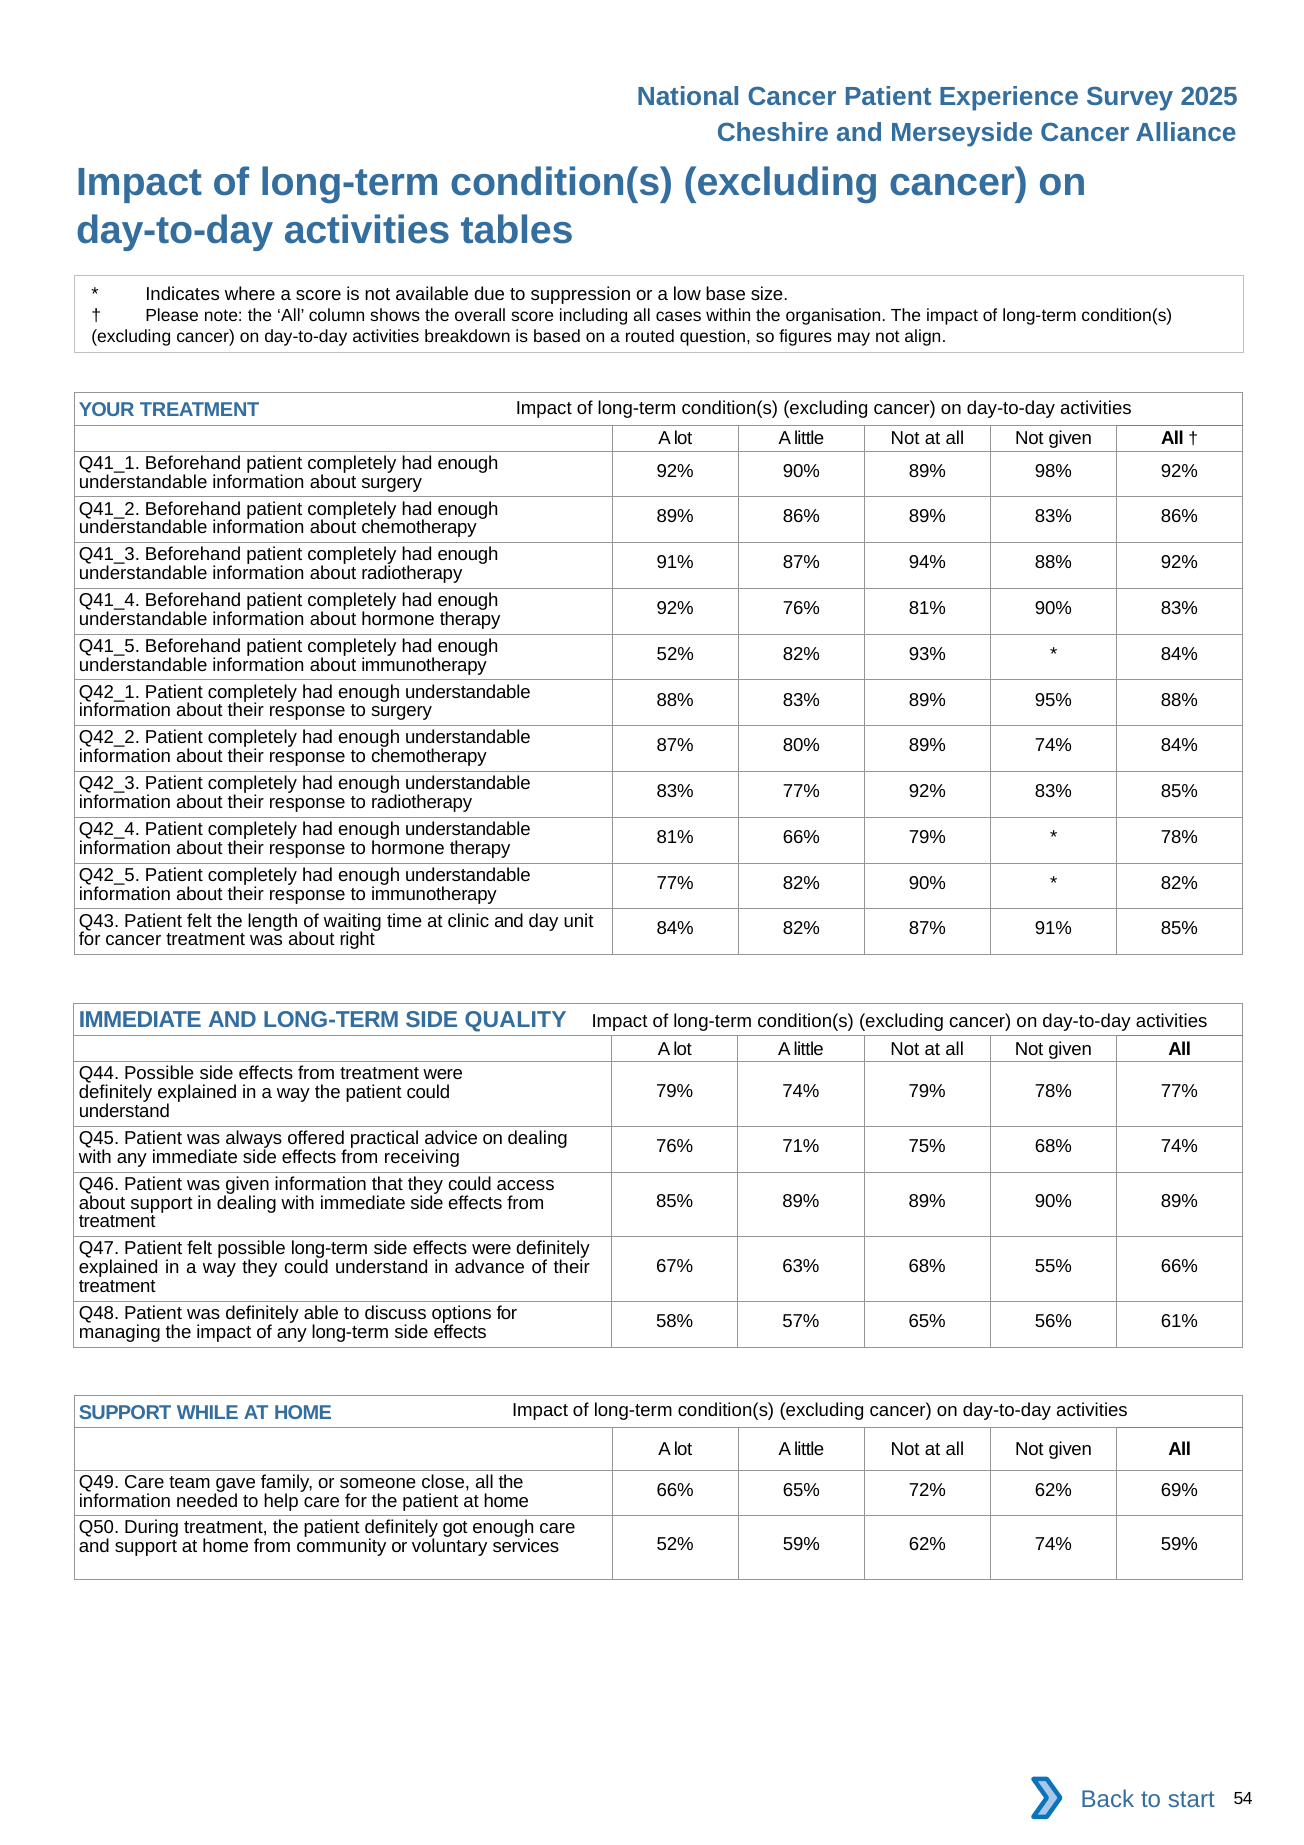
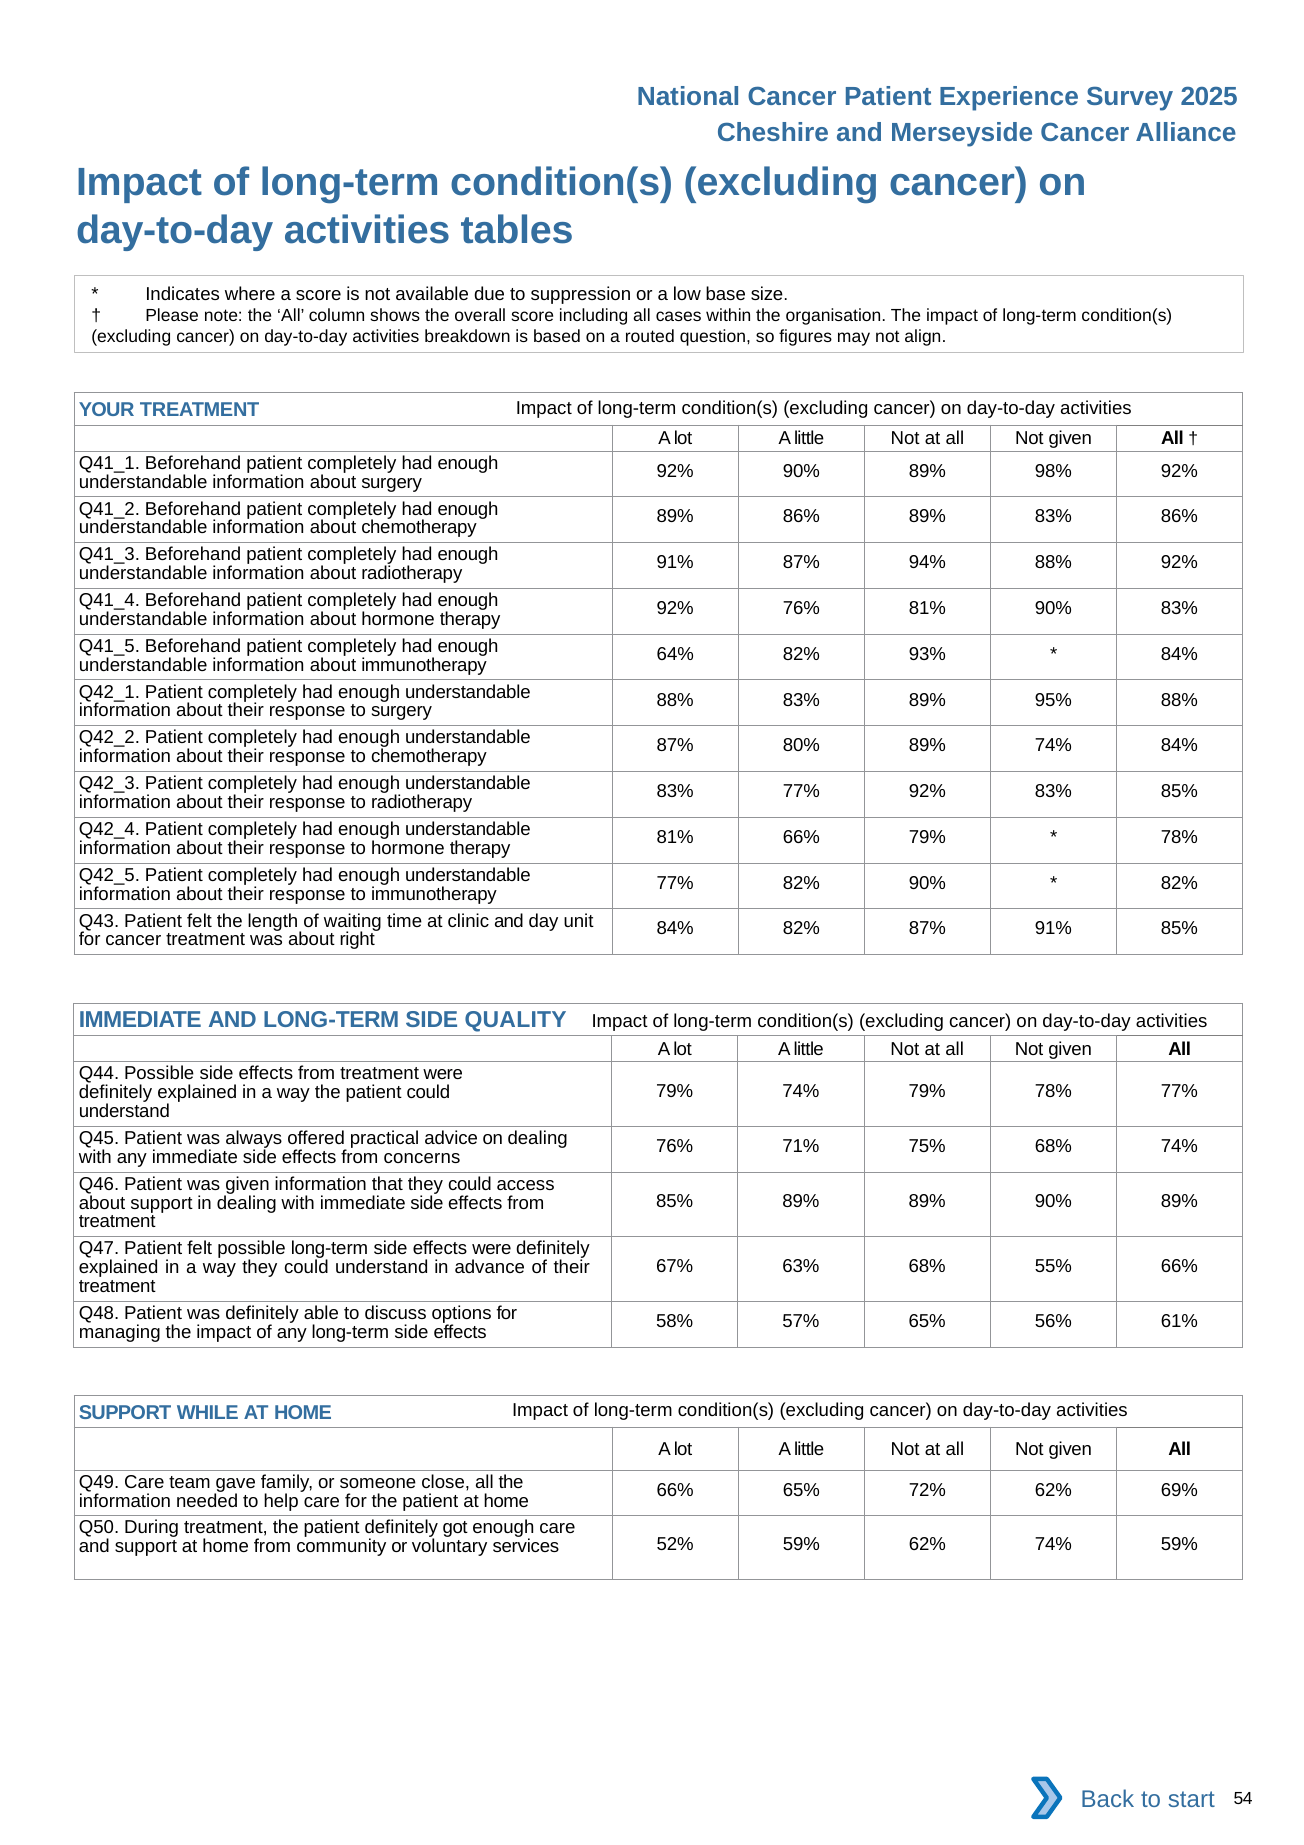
52%: 52% -> 64% (675, 654)
receiving: receiving -> concerns (422, 1157)
